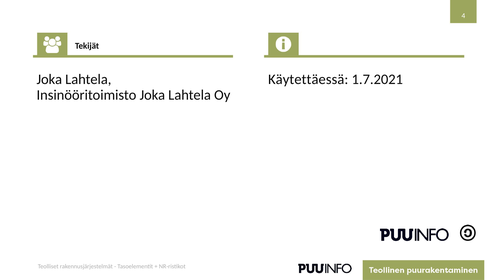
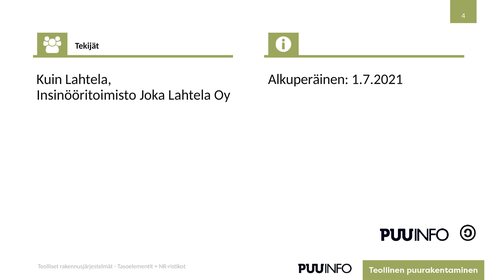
Joka: Joka -> Kuin (49, 79)
Käytettäessä: Käytettäessä -> Alkuperäinen (308, 79)
